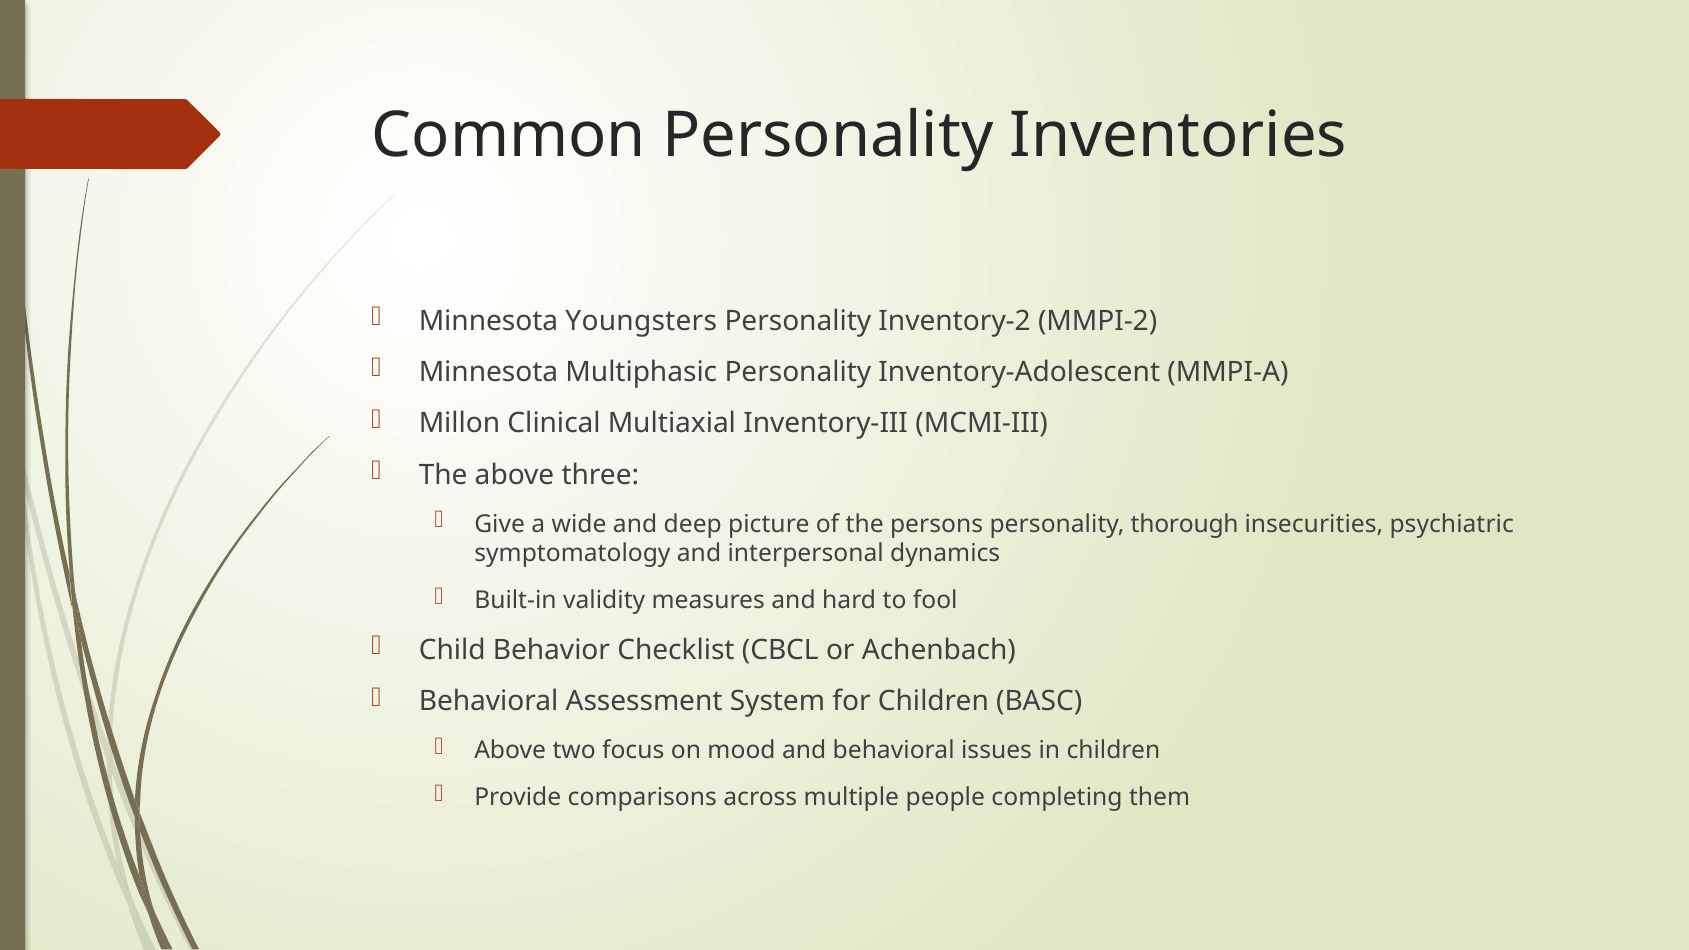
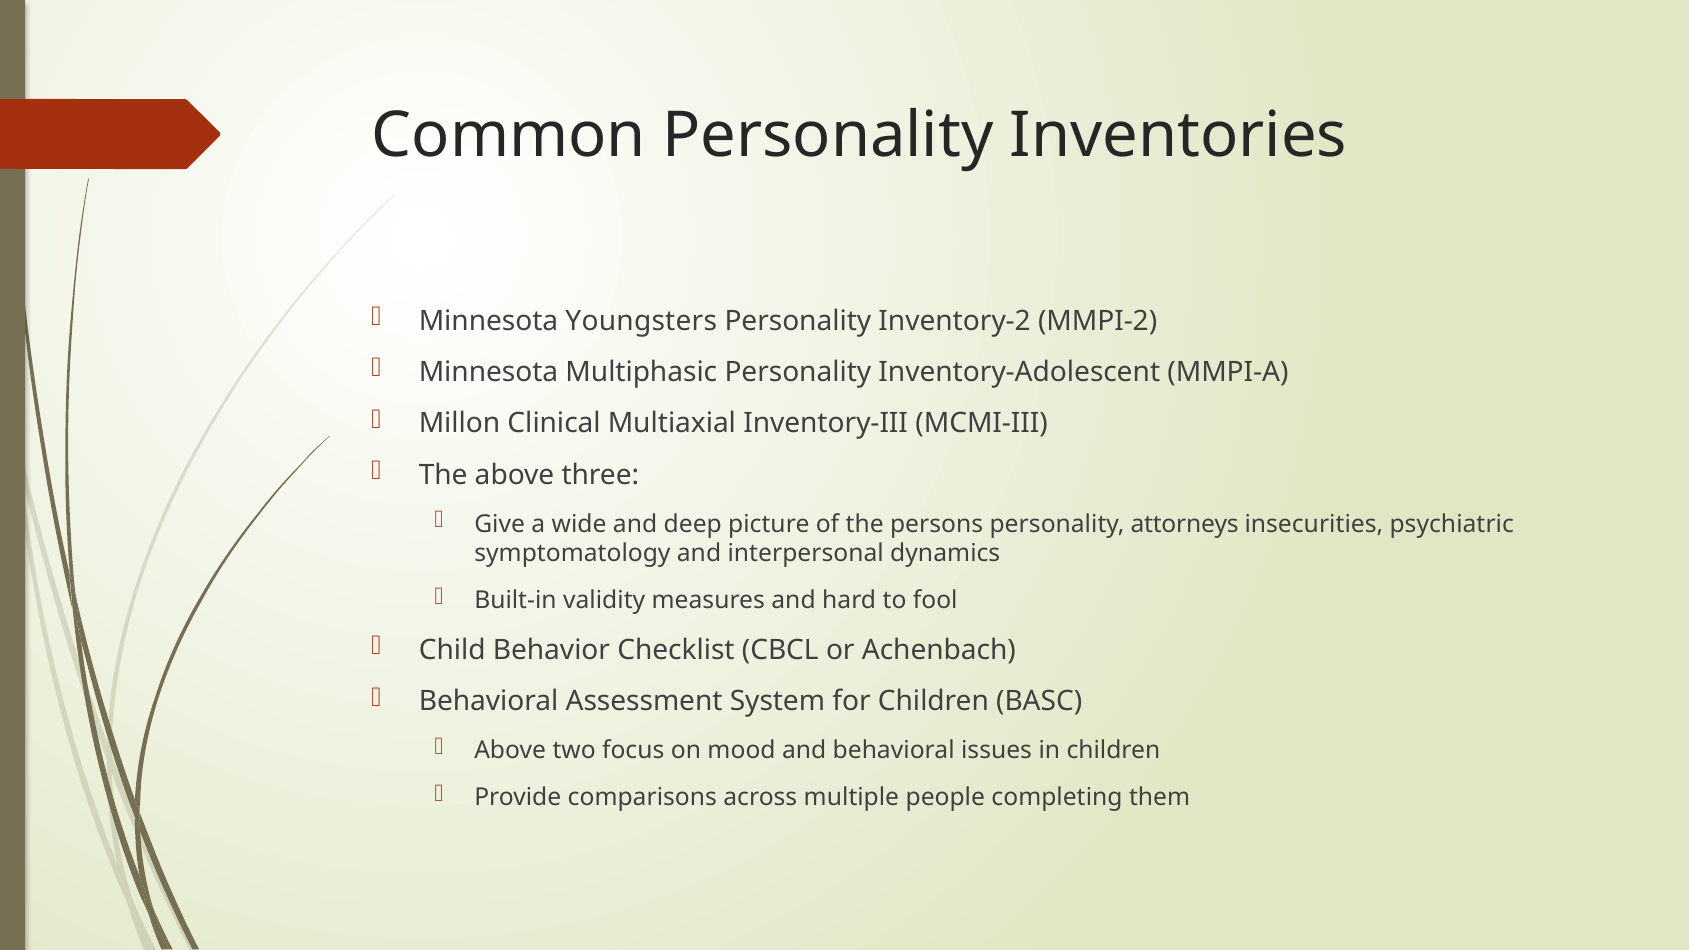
thorough: thorough -> attorneys (1185, 524)
